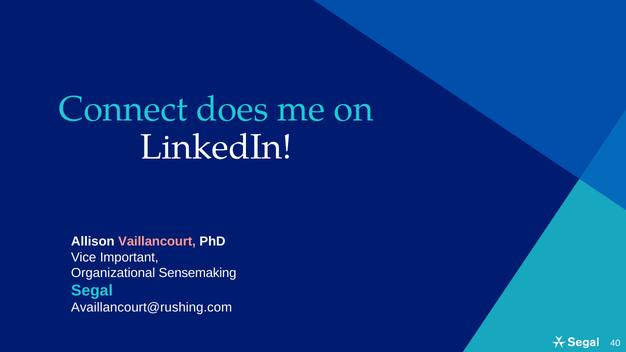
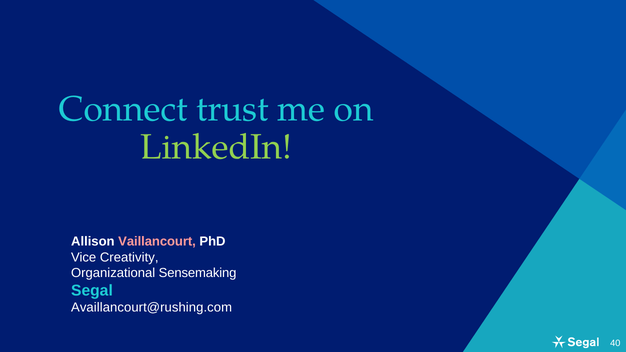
does: does -> trust (233, 109)
LinkedIn colour: white -> light green (216, 147)
Important: Important -> Creativity (129, 257)
